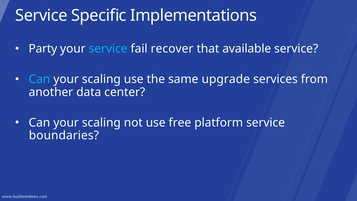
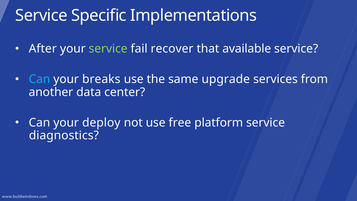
Party: Party -> After (43, 49)
service colour: light blue -> light green (108, 49)
scaling: scaling -> breaks (101, 79)
scaling: scaling -> deploy (101, 122)
boundaries: boundaries -> diagnostics (64, 135)
